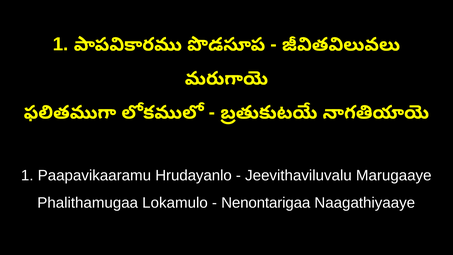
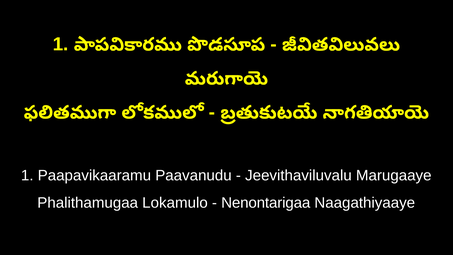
Hrudayanlo: Hrudayanlo -> Paavanudu (193, 175)
